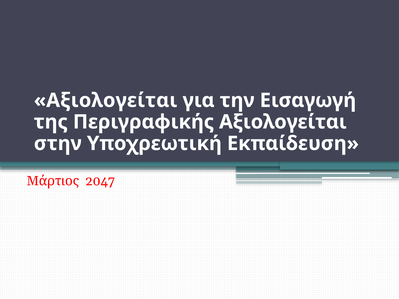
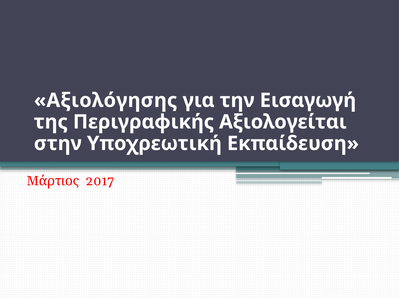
Αξιολογείται: Αξιολογείται -> Αξιολόγησης (106, 100)
2047: 2047 -> 2017 (100, 181)
